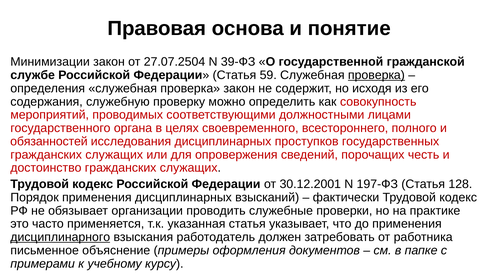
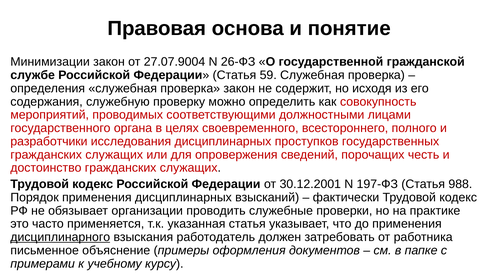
27.07.2504: 27.07.2504 -> 27.07.9004 (175, 62)
39-ФЗ: 39-ФЗ -> 26-ФЗ (238, 62)
проверка underline: present -> none (376, 75)
обязанностей: обязанностей -> разработчики (49, 141)
128: 128 -> 988 (460, 184)
